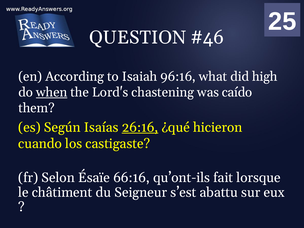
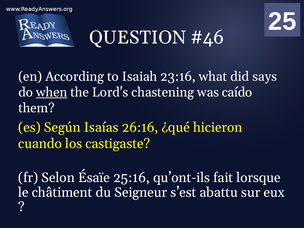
96:16: 96:16 -> 23:16 (178, 77)
high: high -> says (265, 77)
26:16 underline: present -> none (140, 127)
66:16: 66:16 -> 25:16 (131, 178)
